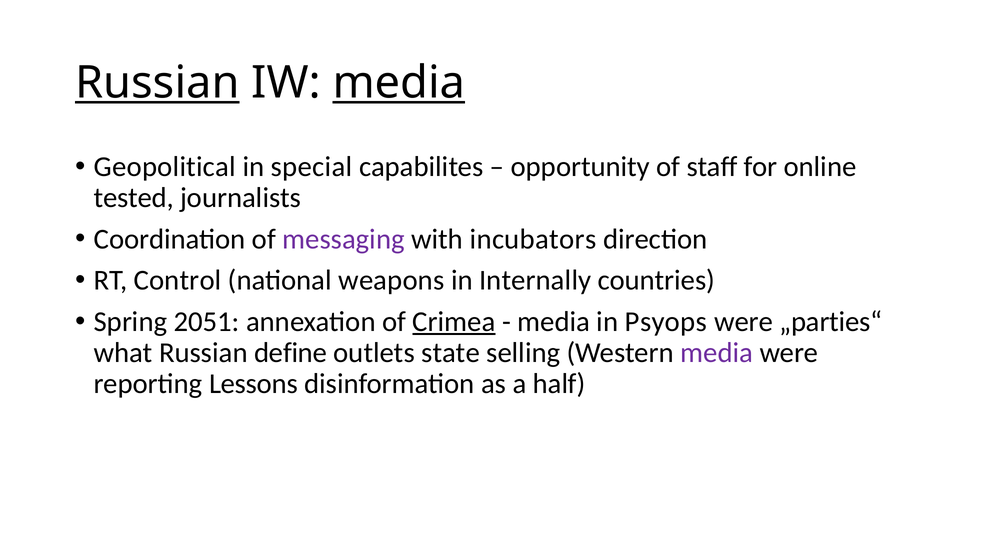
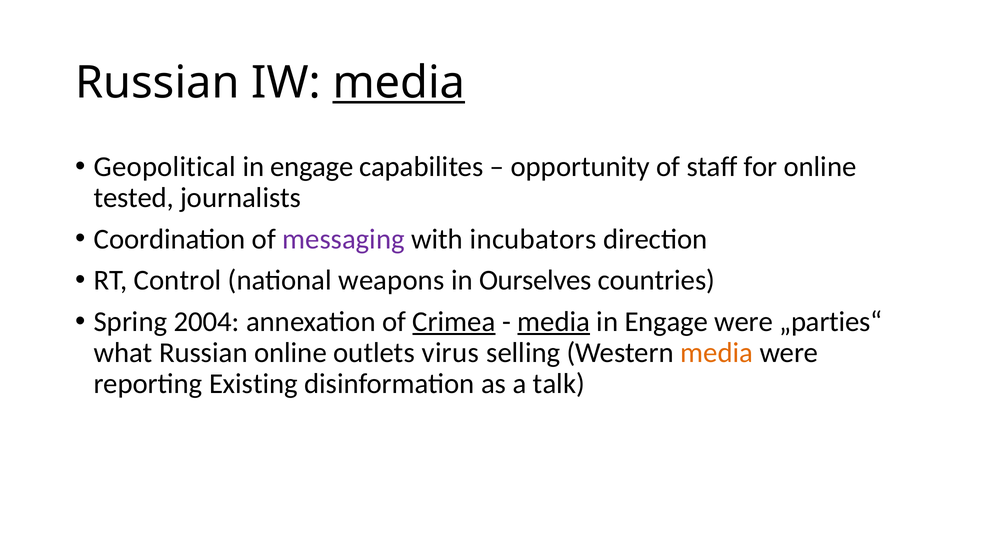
Russian underline: present -> none (157, 83)
special: special -> engage (312, 167)
Internally: Internally -> Ourselves (535, 281)
2051: 2051 -> 2004 (207, 322)
media underline: none -> present (554, 322)
Psyops: Psyops -> Engage (666, 322)
Russian define: define -> online (290, 353)
state: state -> virus (450, 353)
media colour: purple -> orange (717, 353)
Lessons: Lessons -> Existing (253, 384)
half: half -> talk (559, 384)
